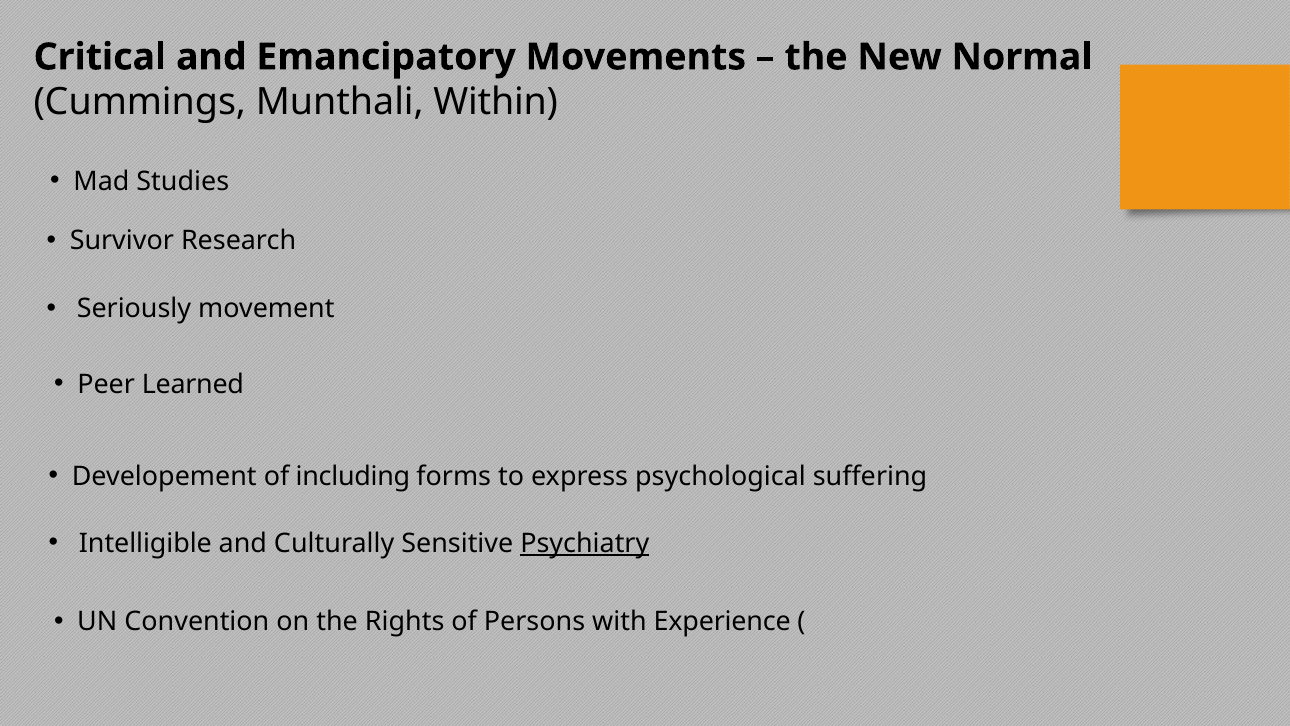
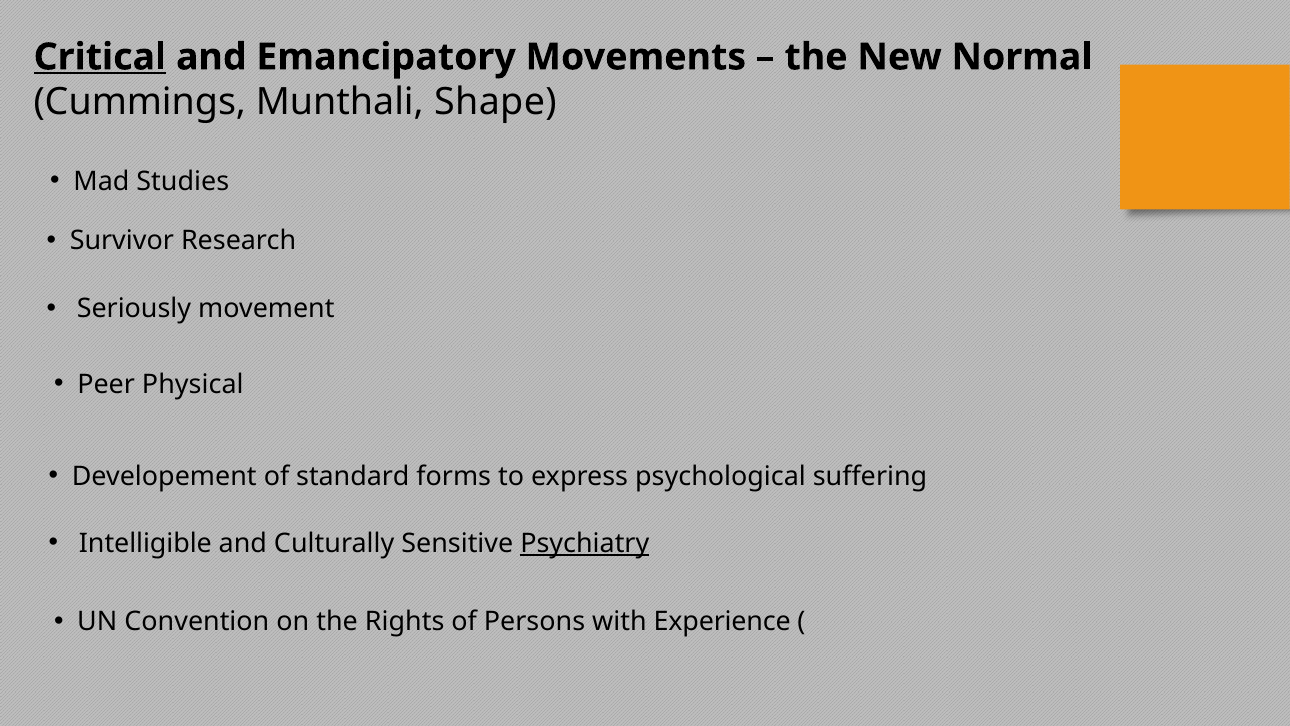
Critical underline: none -> present (100, 57)
Within: Within -> Shape (495, 102)
Learned: Learned -> Physical (193, 384)
including: including -> standard (353, 476)
